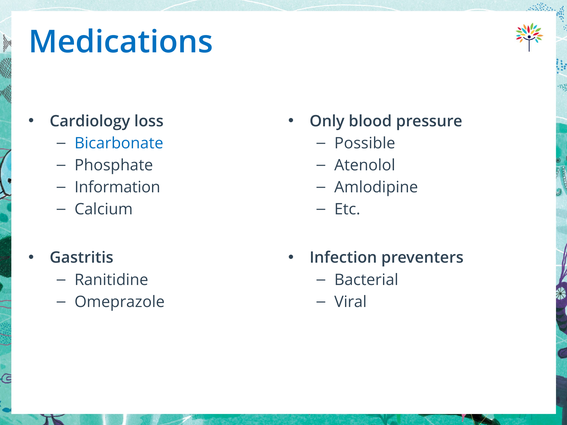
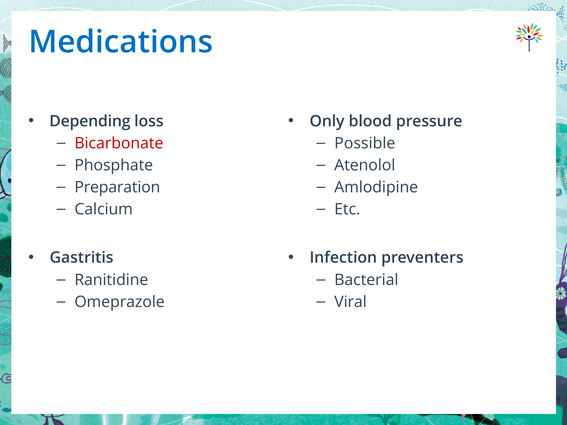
Cardiology: Cardiology -> Depending (90, 121)
Bicarbonate colour: blue -> red (119, 143)
Information: Information -> Preparation (117, 187)
